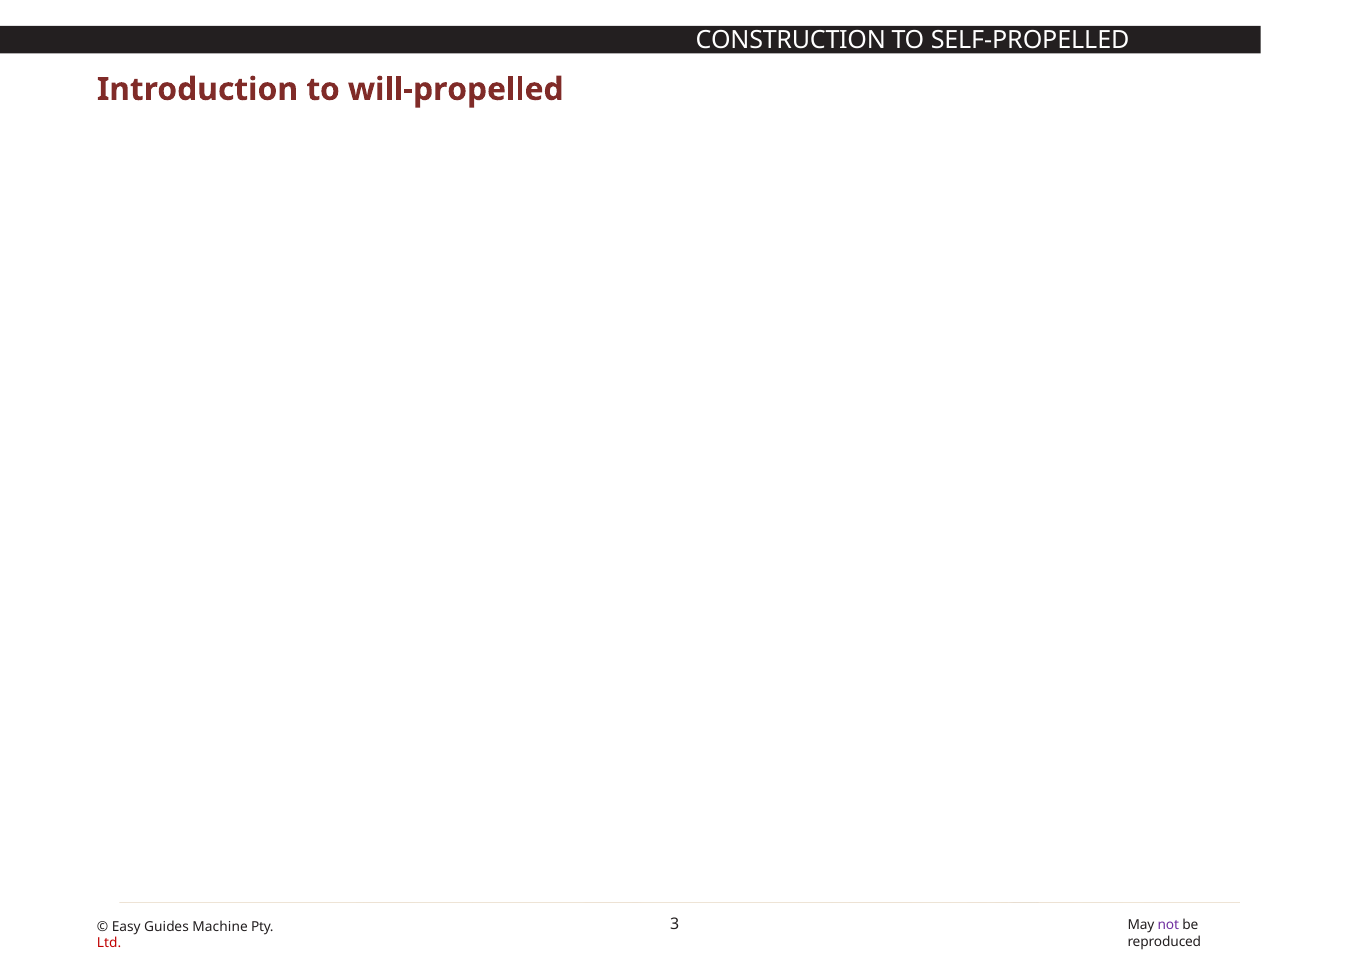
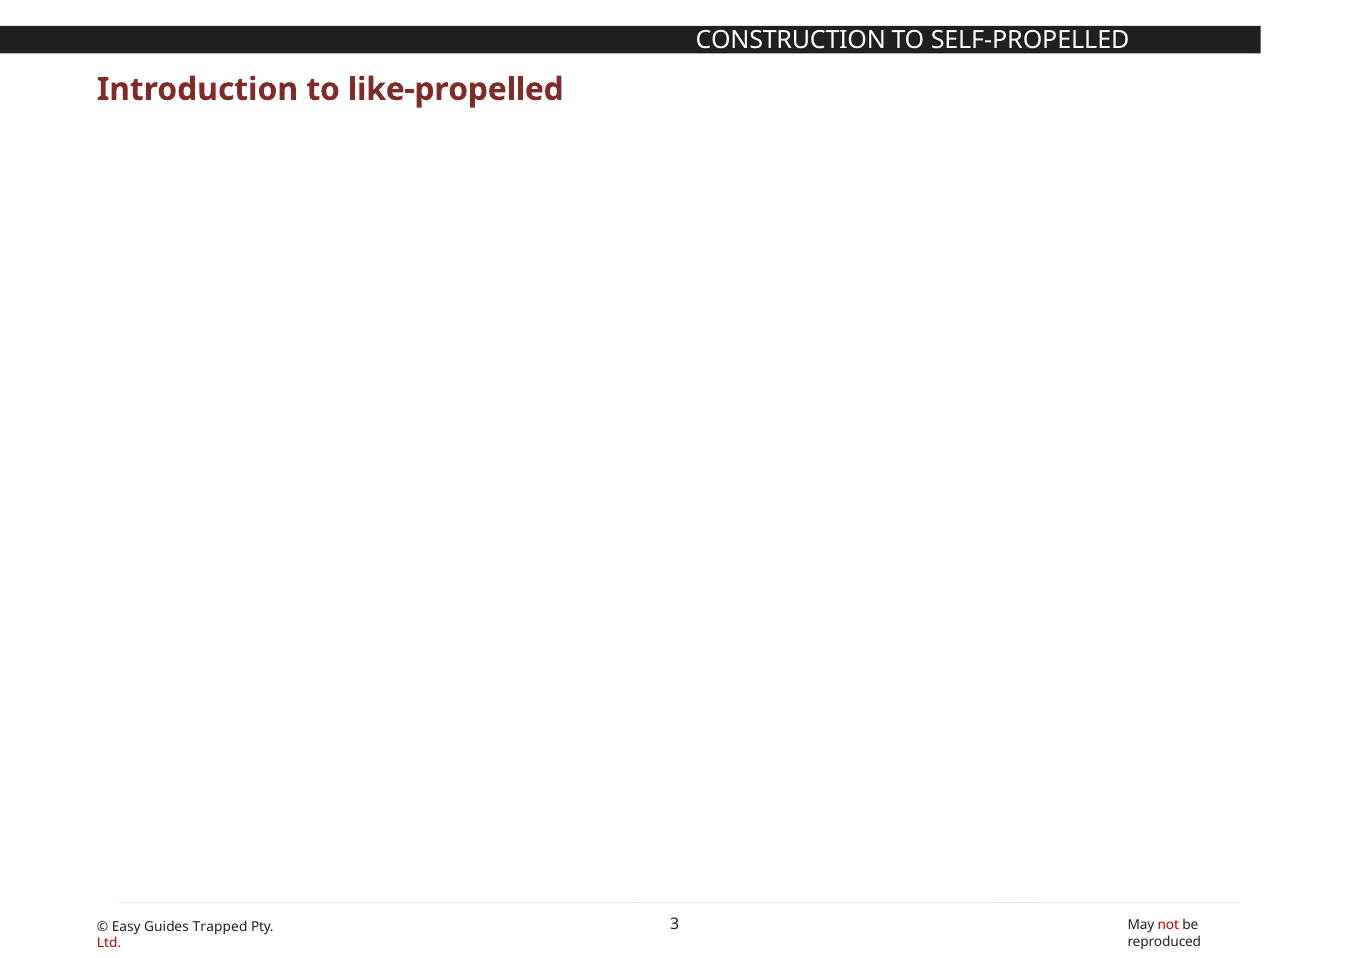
will-propelled: will-propelled -> like-propelled (456, 89)
not colour: purple -> red (1168, 925)
Guides Machine: Machine -> Trapped (220, 926)
